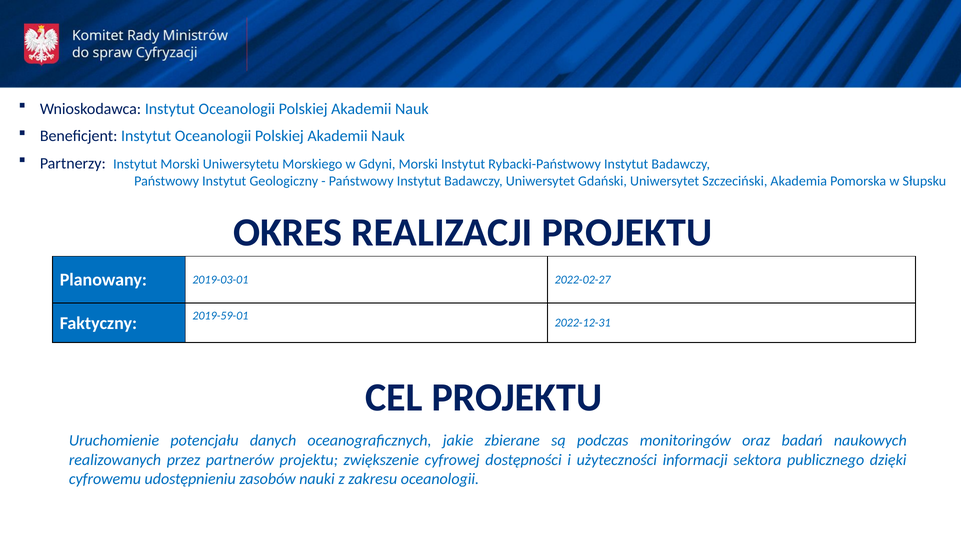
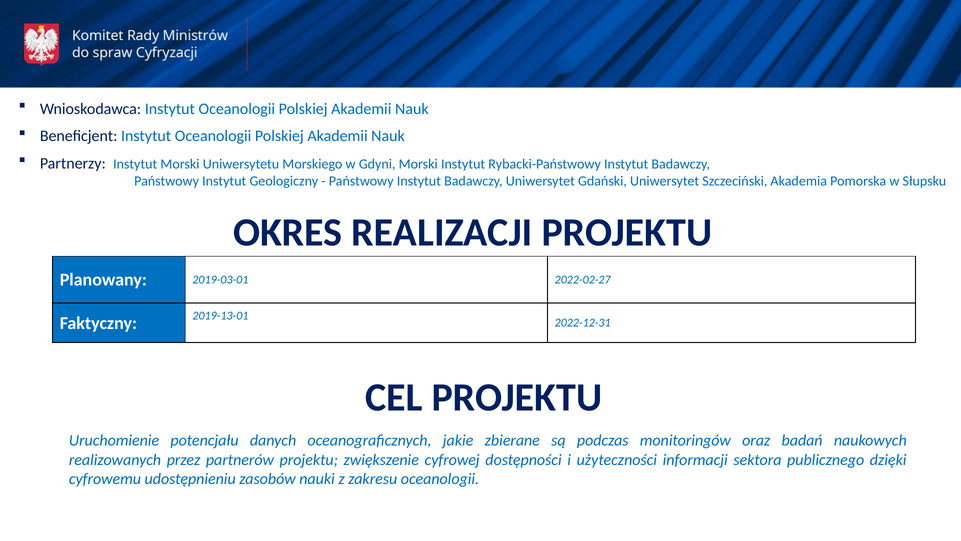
2019-59-01: 2019-59-01 -> 2019-13-01 (220, 315)
